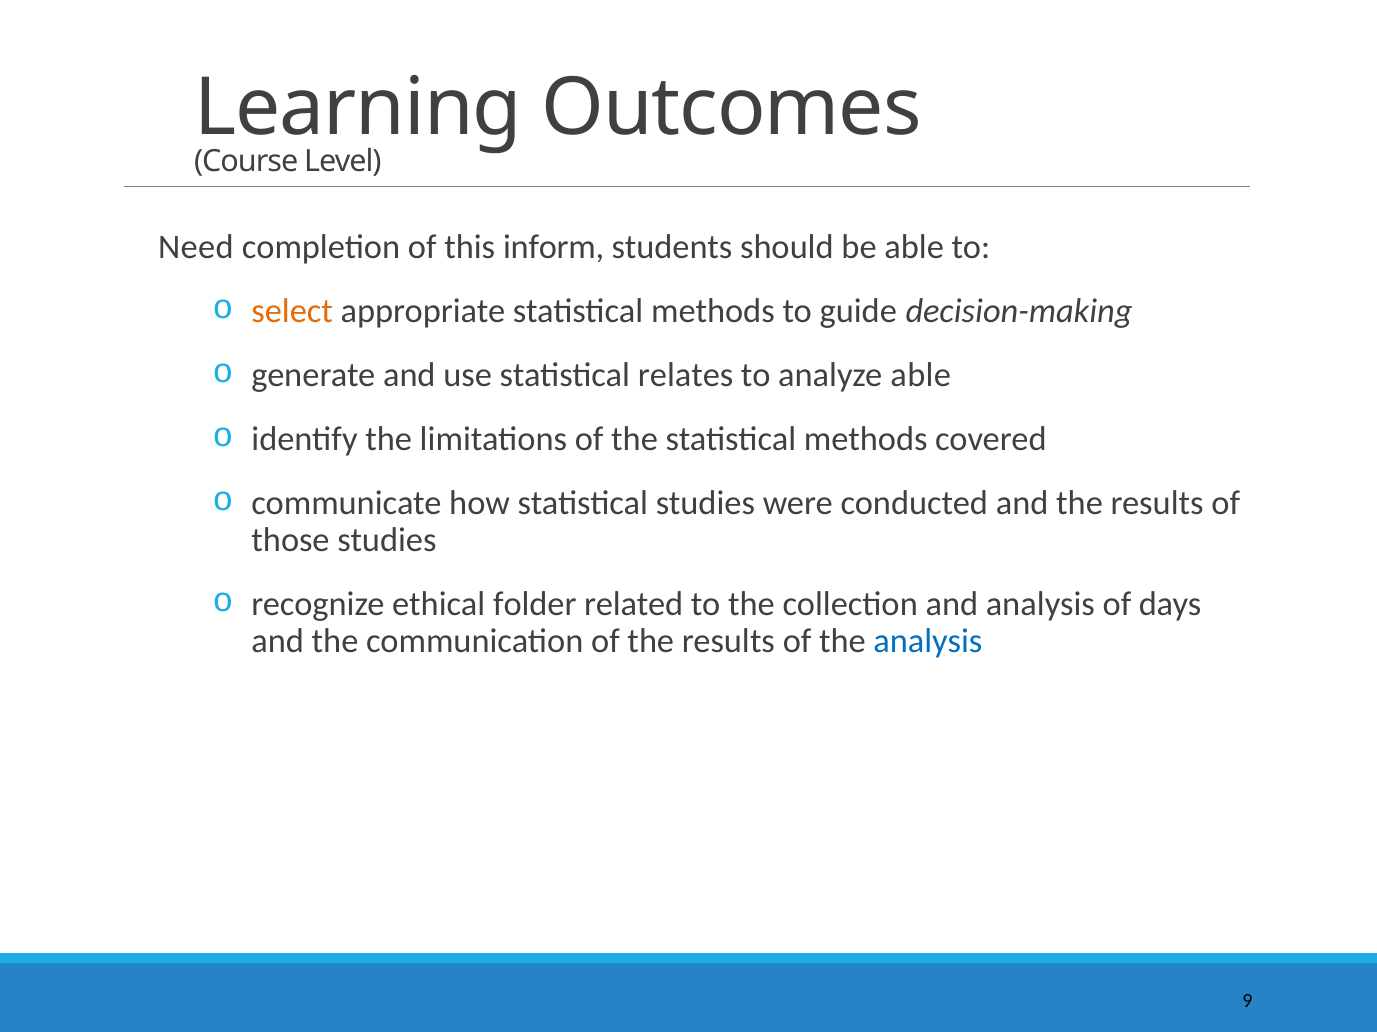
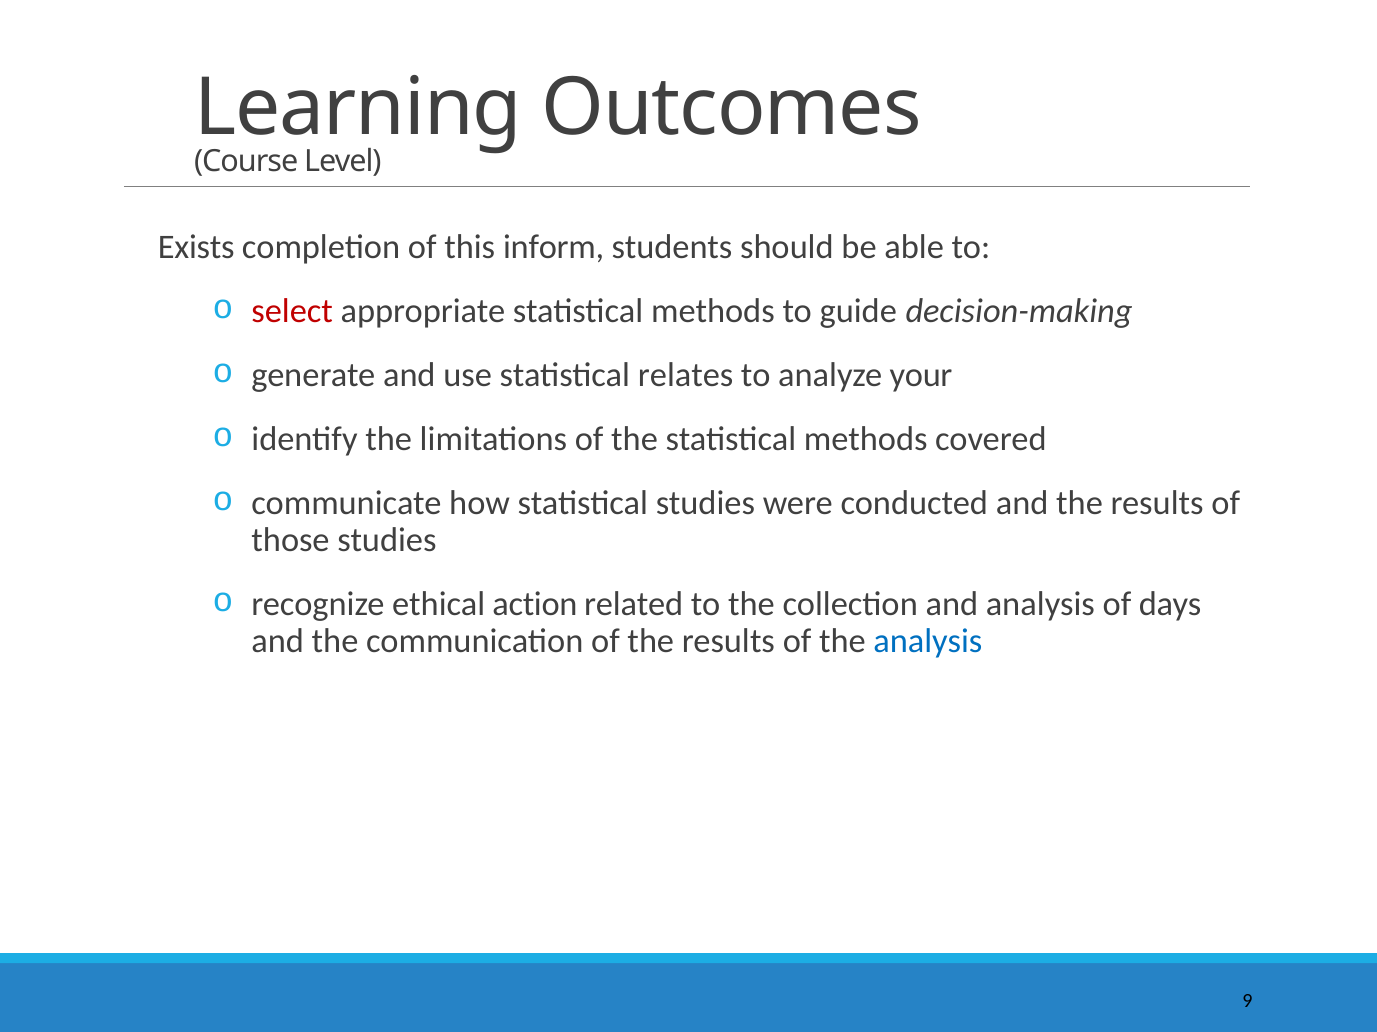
Need: Need -> Exists (196, 248)
select colour: orange -> red (292, 312)
analyze able: able -> your (921, 376)
folder: folder -> action (535, 605)
